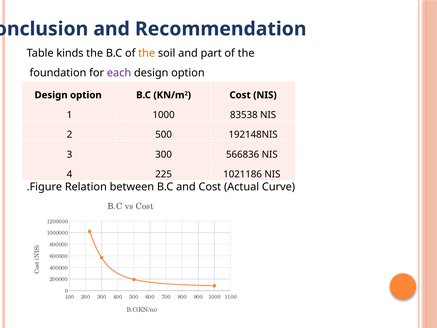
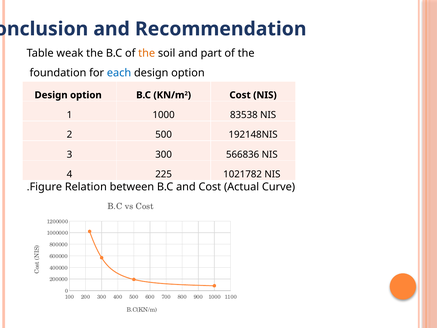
kinds: kinds -> weak (70, 53)
each colour: purple -> blue (119, 73)
1021186: 1021186 -> 1021782 (243, 174)
